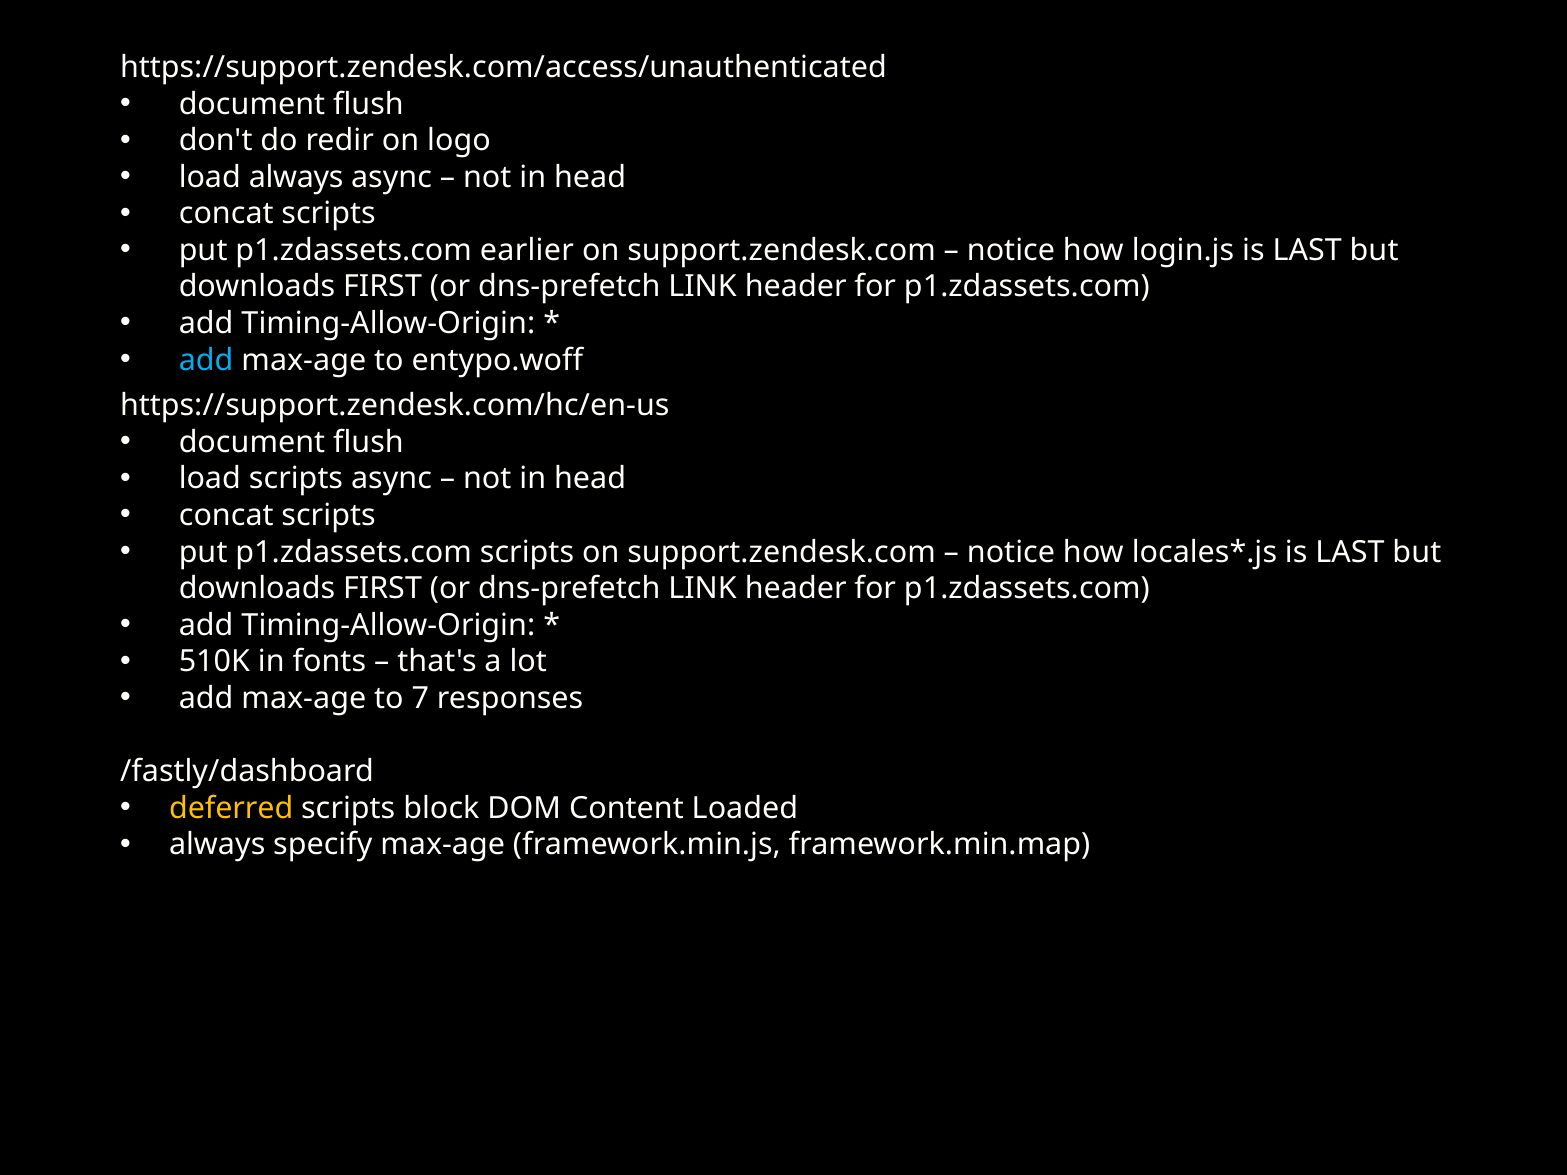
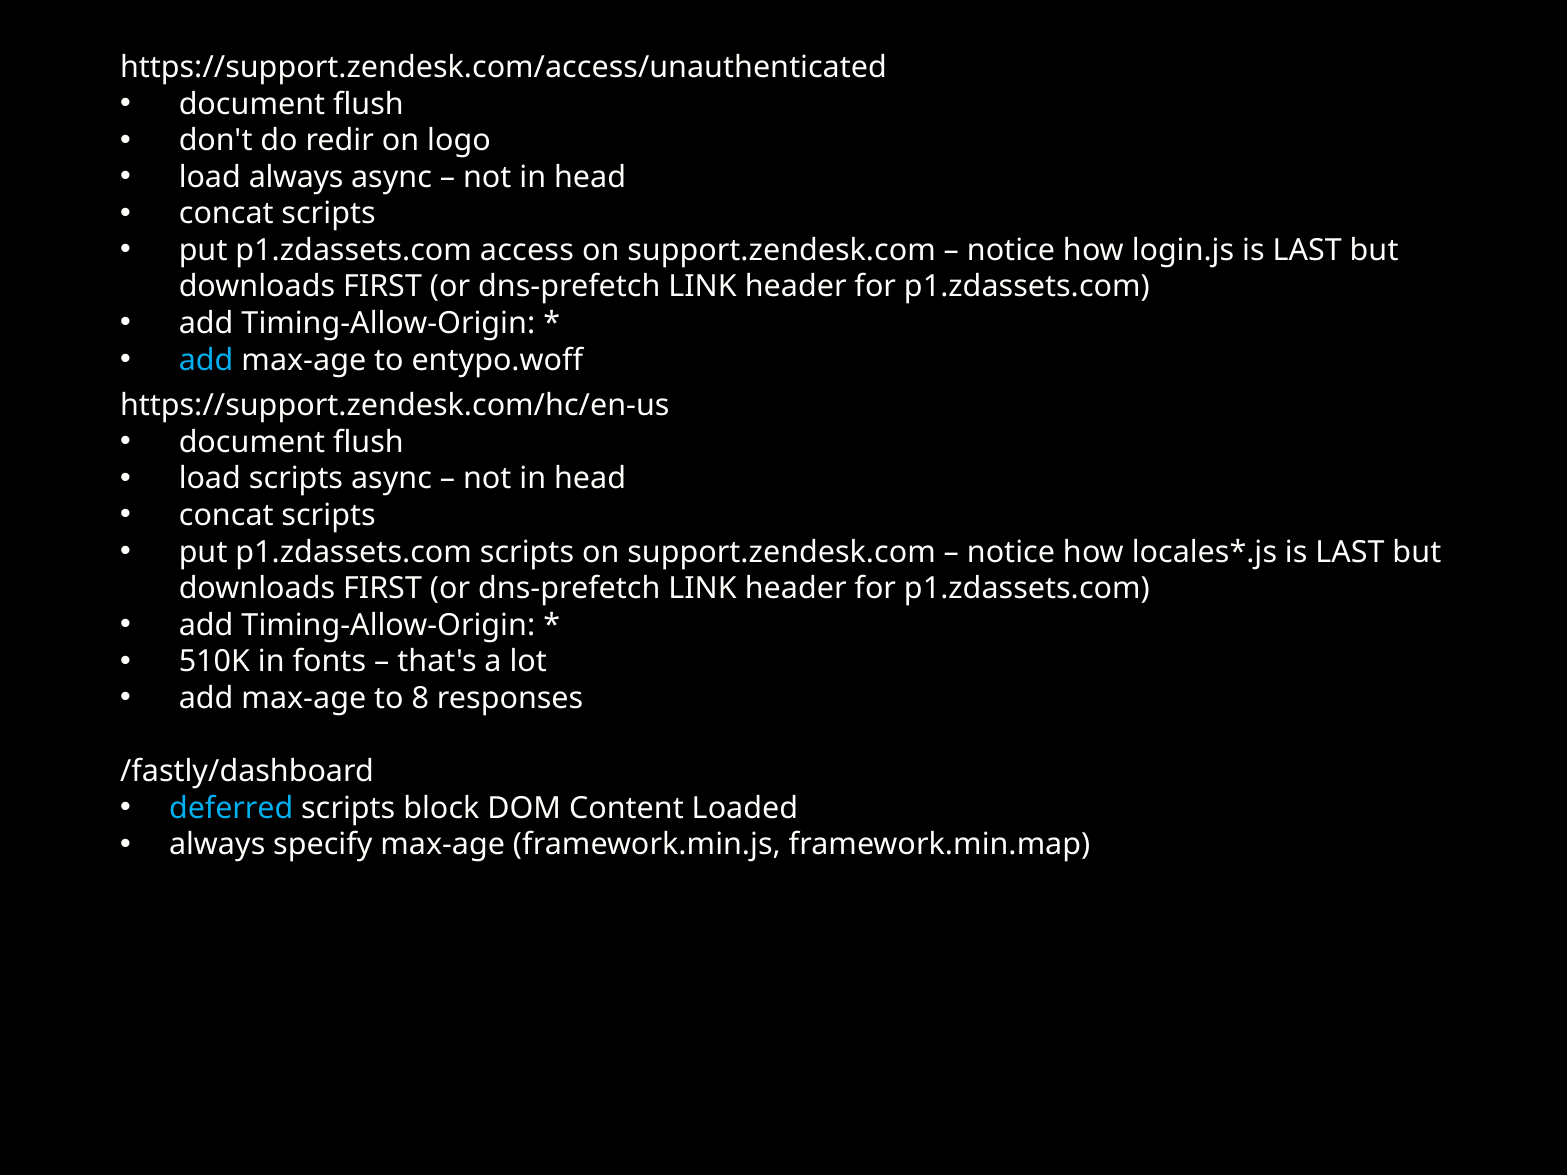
earlier: earlier -> access (527, 250)
7: 7 -> 8 (420, 698)
deferred colour: yellow -> light blue (231, 808)
